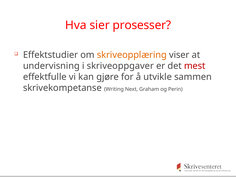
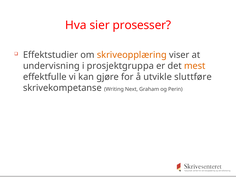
skriveoppgaver: skriveoppgaver -> prosjektgruppa (120, 66)
mest colour: red -> orange (195, 66)
sammen: sammen -> sluttføre (193, 77)
